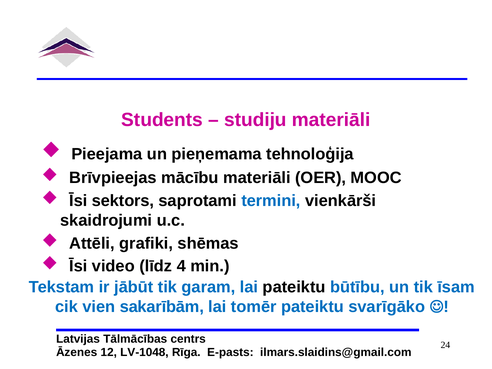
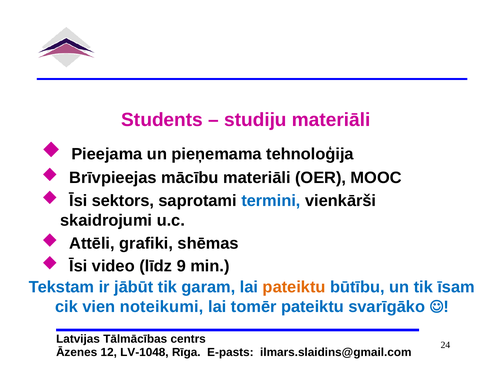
4: 4 -> 9 (181, 266)
pateiktu colour: black -> orange (294, 287)
sakarībām: sakarībām -> noteikumi (162, 307)
